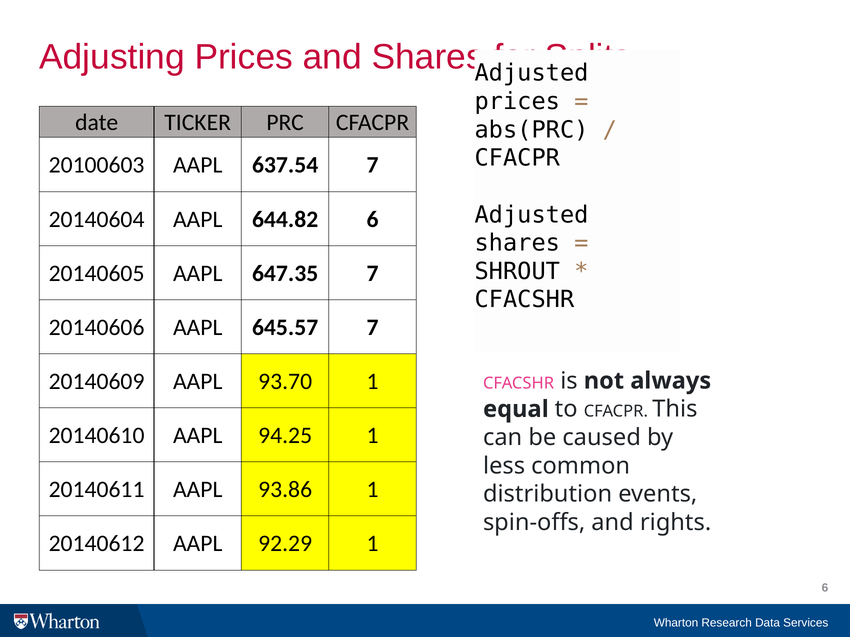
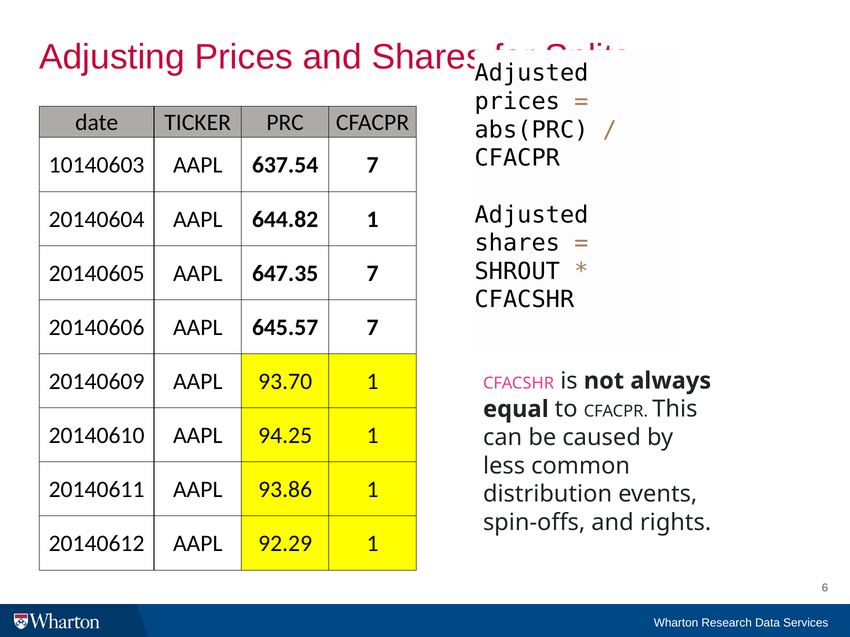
20100603: 20100603 -> 10140603 (97, 165)
644.82 6: 6 -> 1 (373, 219)
